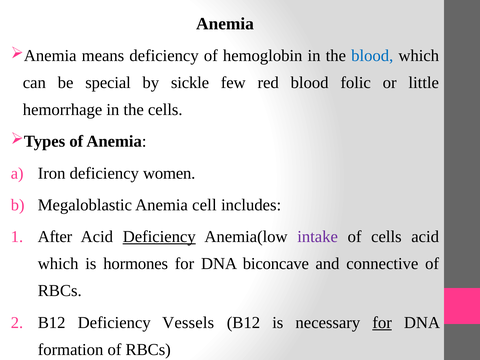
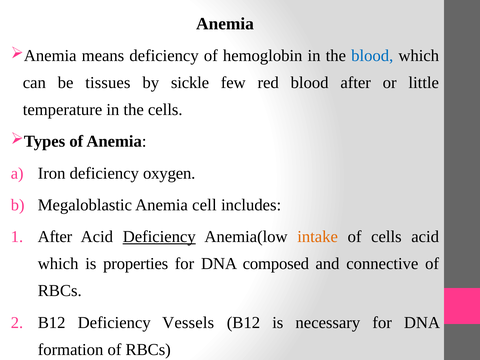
special: special -> tissues (108, 83)
blood folic: folic -> after (356, 83)
hemorrhage: hemorrhage -> temperature (63, 110)
women: women -> oxygen (169, 173)
intake colour: purple -> orange (318, 237)
hormones: hormones -> properties (136, 264)
biconcave: biconcave -> composed (276, 264)
for underline: present -> none (382, 323)
